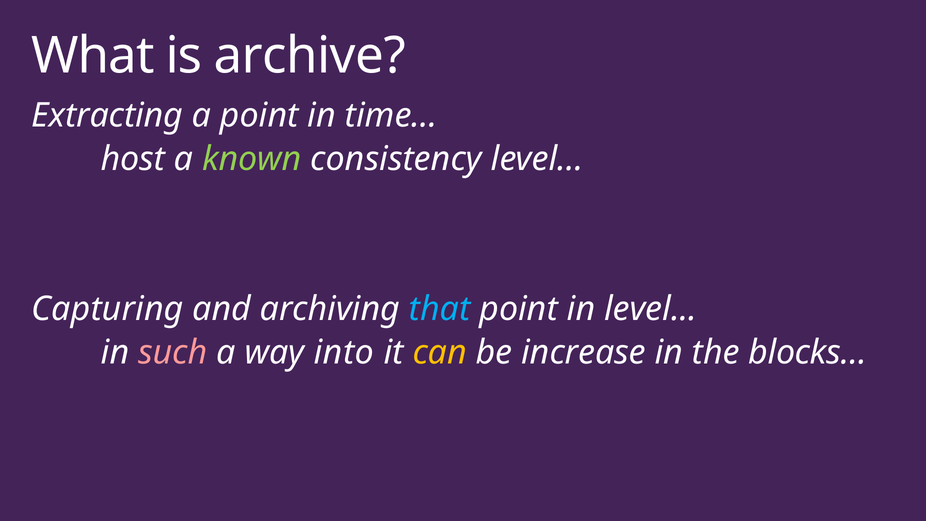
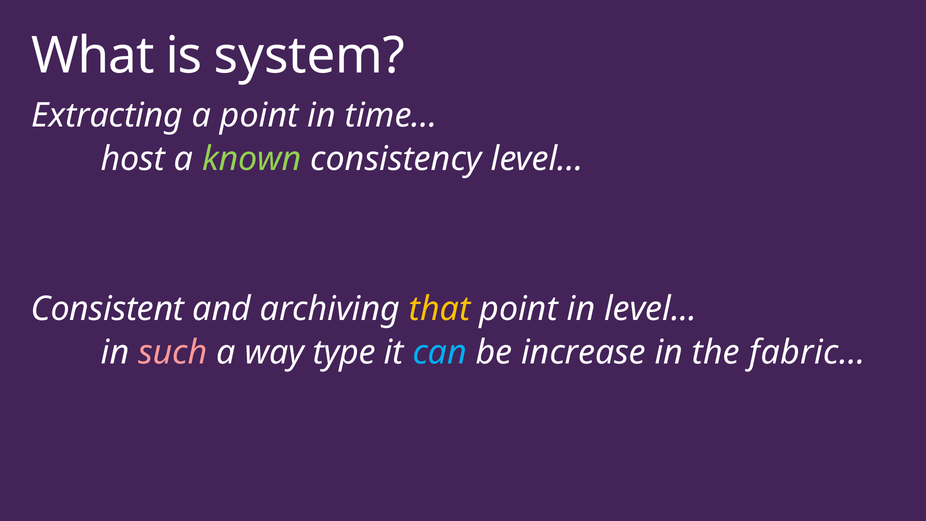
archive: archive -> system (309, 56)
Capturing: Capturing -> Consistent (108, 309)
that colour: light blue -> yellow (440, 309)
into: into -> type (344, 353)
can colour: yellow -> light blue (440, 353)
blocks…: blocks… -> fabric… (807, 353)
